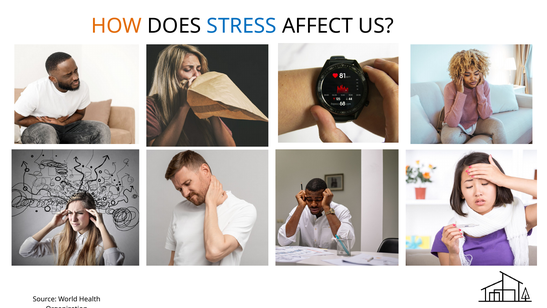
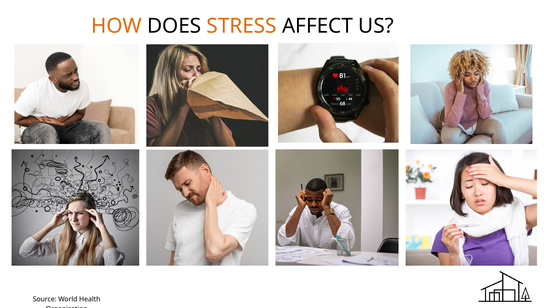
STRESS colour: blue -> orange (242, 26)
